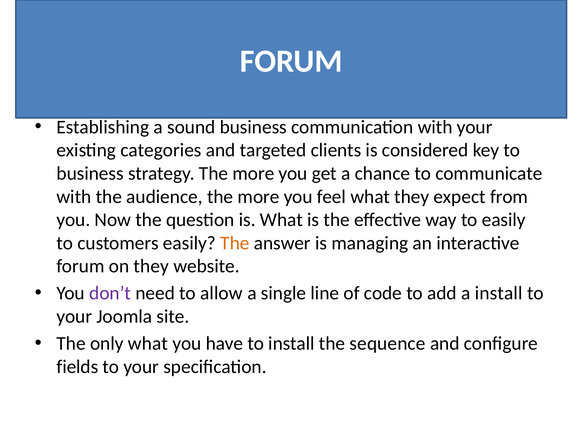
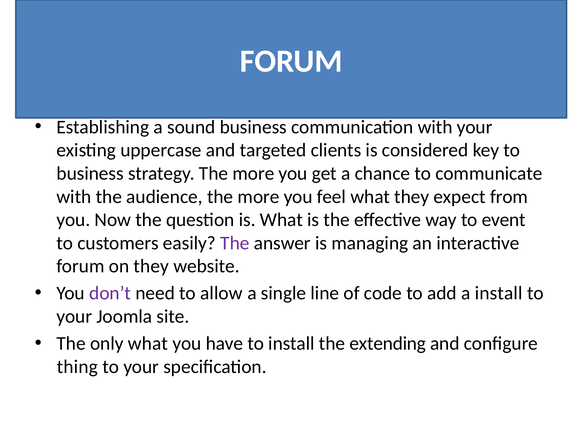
categories: categories -> uppercase (161, 150)
to easily: easily -> event (504, 220)
The colour: orange -> purple (235, 243)
sequence: sequence -> extending (388, 344)
fields: fields -> thing (77, 367)
